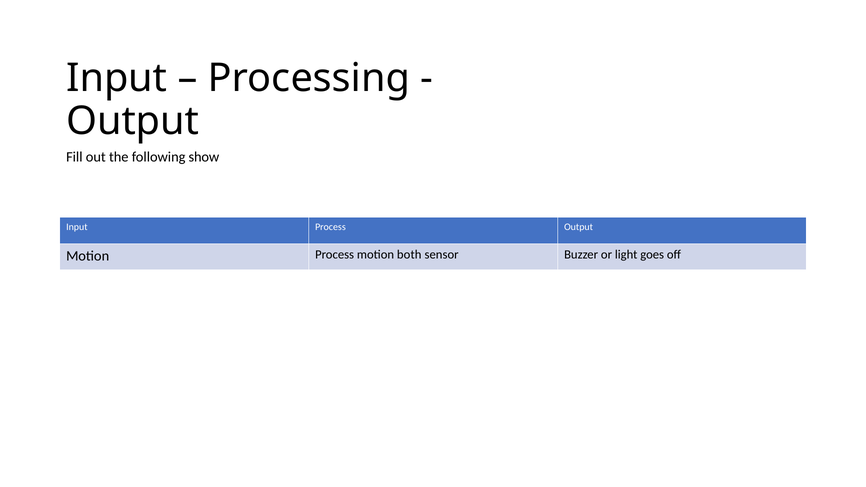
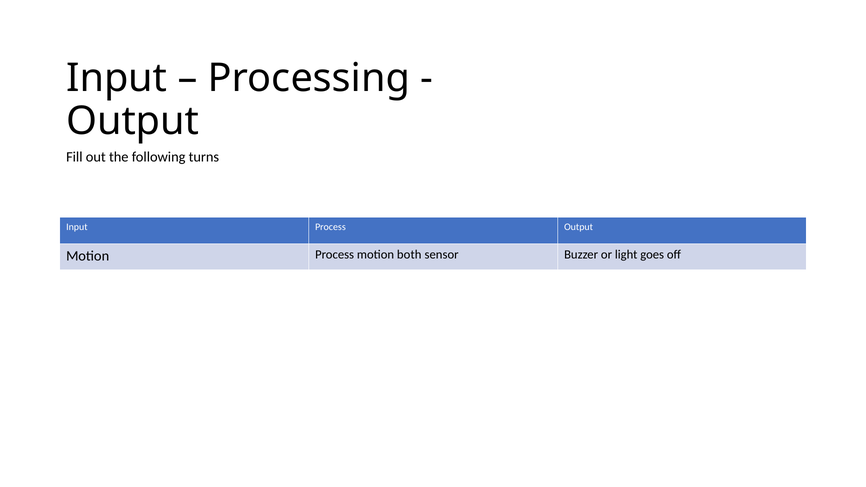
show: show -> turns (204, 157)
